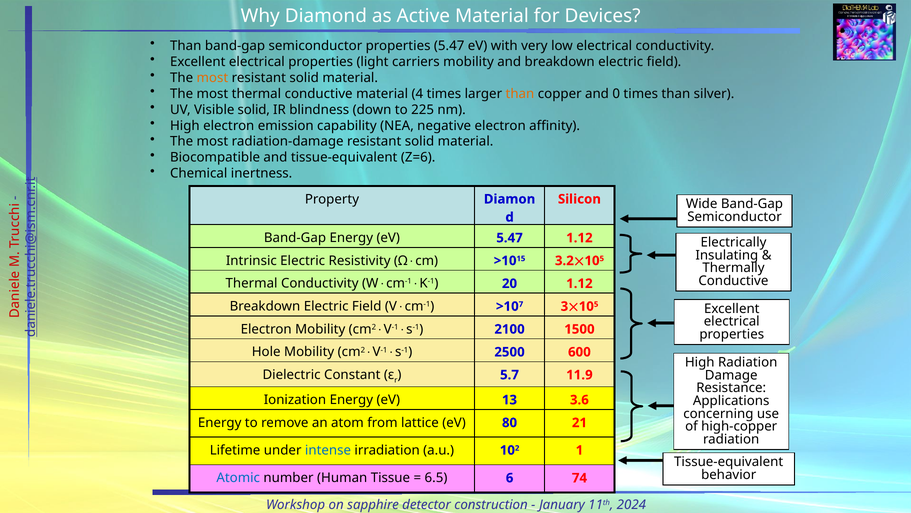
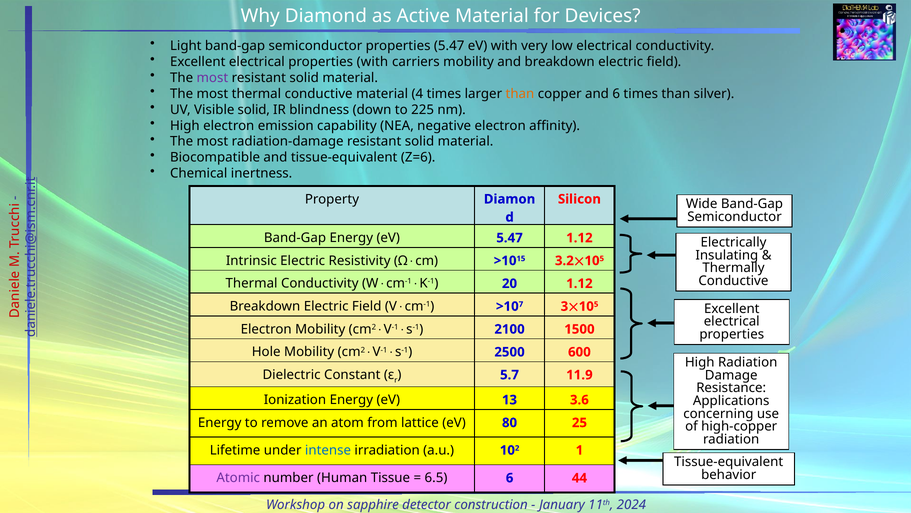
Than: Than -> Light (186, 46)
properties light: light -> with (372, 62)
most colour: orange -> purple (212, 78)
and 0: 0 -> 6 (616, 94)
21: 21 -> 25 (579, 422)
Atomic colour: blue -> purple (238, 477)
74: 74 -> 44 (579, 477)
